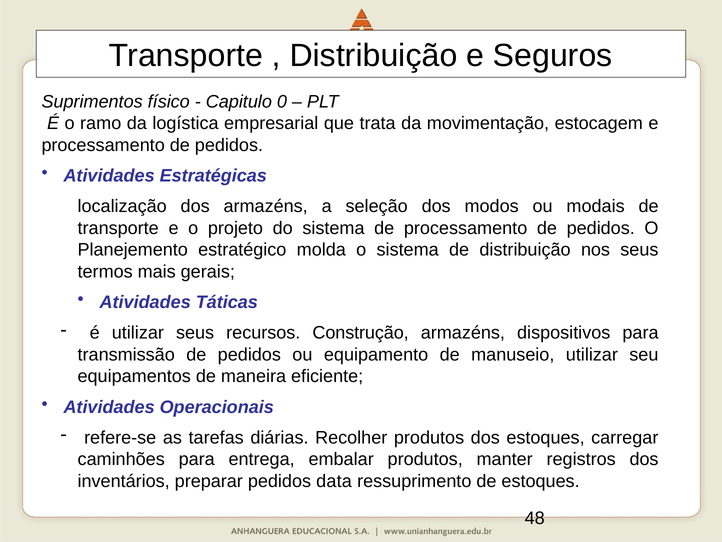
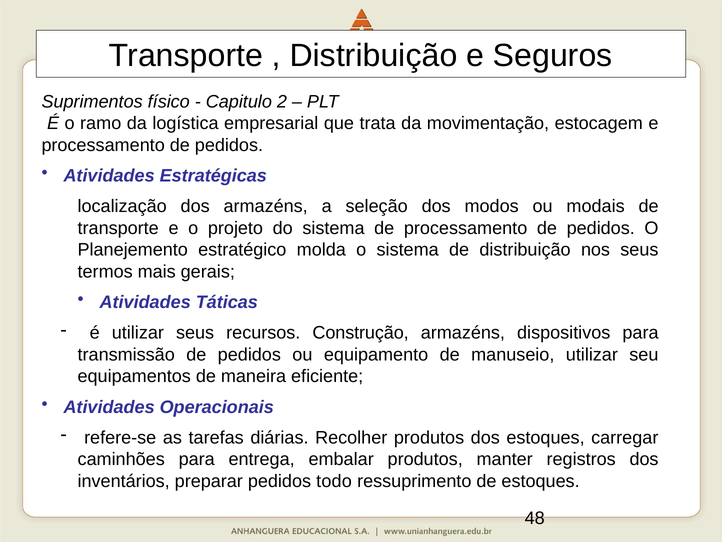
0: 0 -> 2 (282, 102)
data: data -> todo (334, 481)
